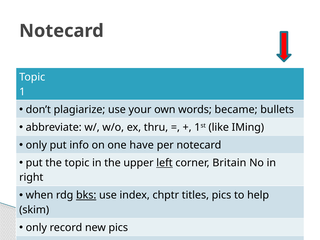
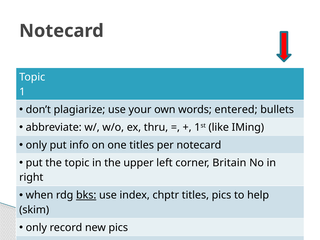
became: became -> entered (236, 110)
one have: have -> titles (142, 145)
left underline: present -> none (165, 163)
